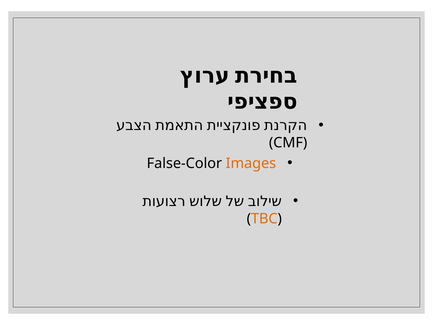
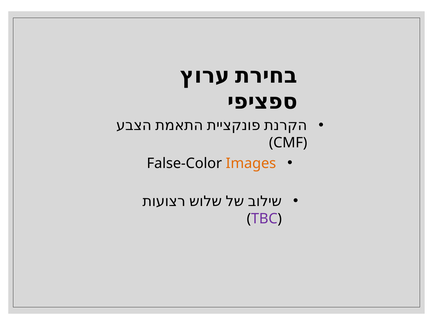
TBC colour: orange -> purple (264, 218)
